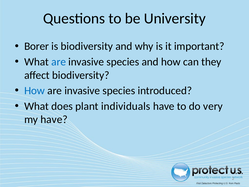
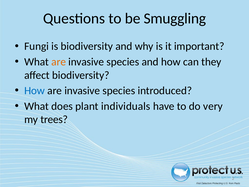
University: University -> Smuggling (175, 19)
Borer: Borer -> Fungi (37, 46)
are colour: blue -> orange (59, 62)
my have: have -> trees (54, 119)
